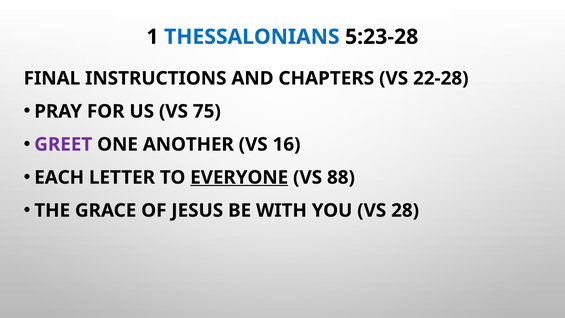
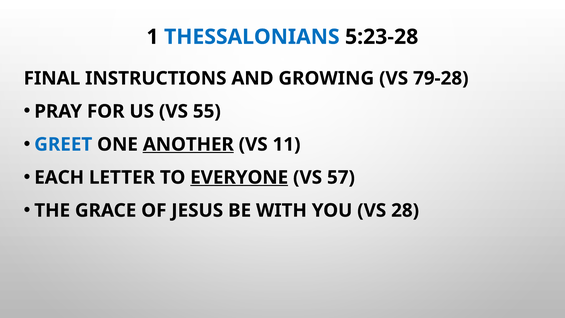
CHAPTERS: CHAPTERS -> GROWING (326, 78)
22-28: 22-28 -> 79-28 (441, 78)
75: 75 -> 55 (207, 111)
GREET colour: purple -> blue (63, 144)
ANOTHER underline: none -> present (188, 144)
16: 16 -> 11 (287, 144)
88: 88 -> 57 (341, 177)
